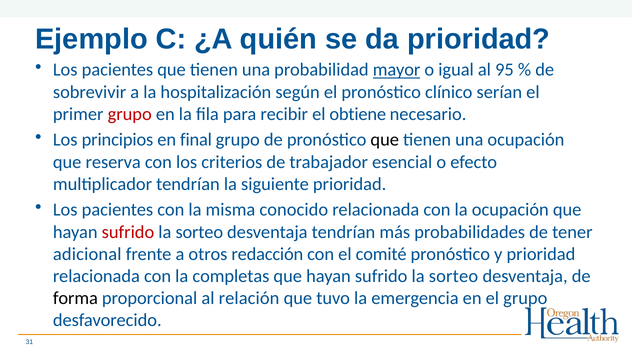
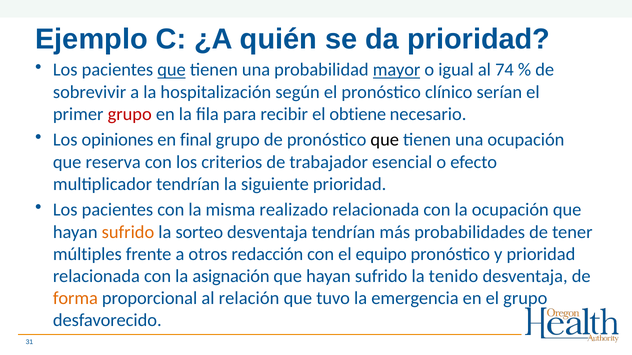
que underline: none -> present (172, 70)
95: 95 -> 74 (504, 70)
principios: principios -> opiniones (118, 140)
conocido: conocido -> realizado (294, 210)
sufrido colour: red -> orange (128, 232)
adicional: adicional -> múltiples (87, 254)
comité: comité -> equipo (381, 254)
completas: completas -> asignación (231, 277)
sorteo: sorteo -> tenido (453, 277)
forma colour: black -> orange (75, 299)
